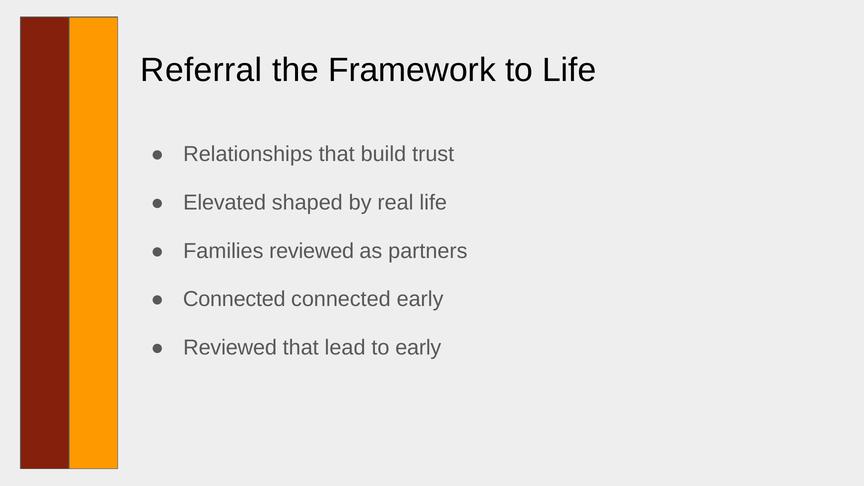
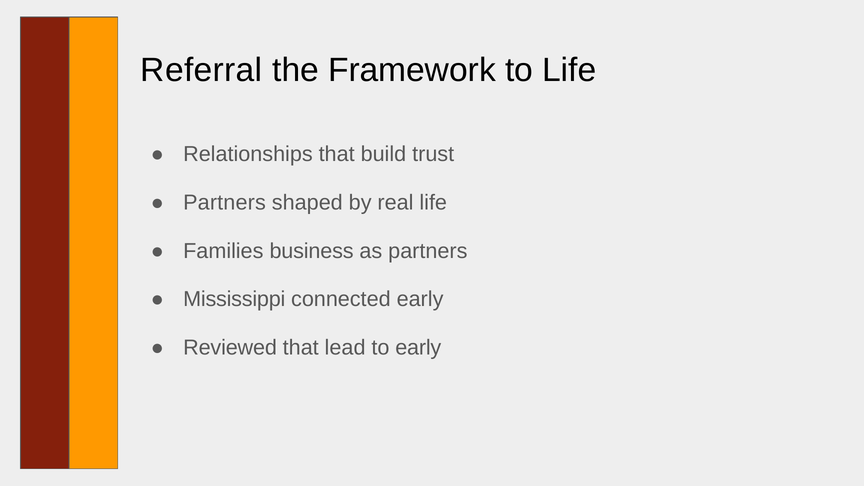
Elevated: Elevated -> Partners (225, 203)
Families reviewed: reviewed -> business (312, 251)
Connected: Connected -> Mississippi (234, 299)
